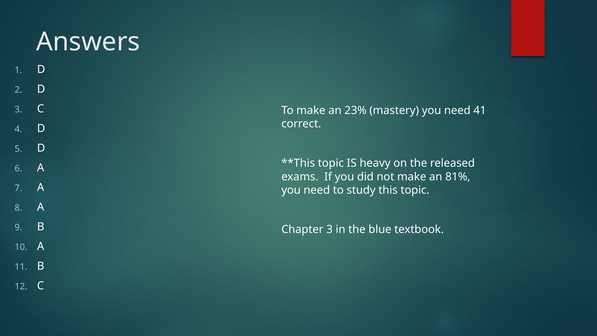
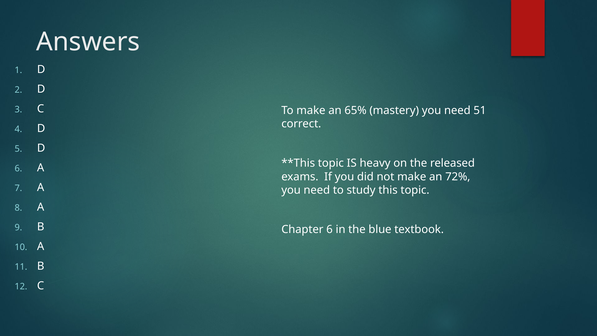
23%: 23% -> 65% (356, 110)
41: 41 -> 51 (480, 110)
81%: 81% -> 72% (458, 177)
Chapter 3: 3 -> 6 (330, 229)
